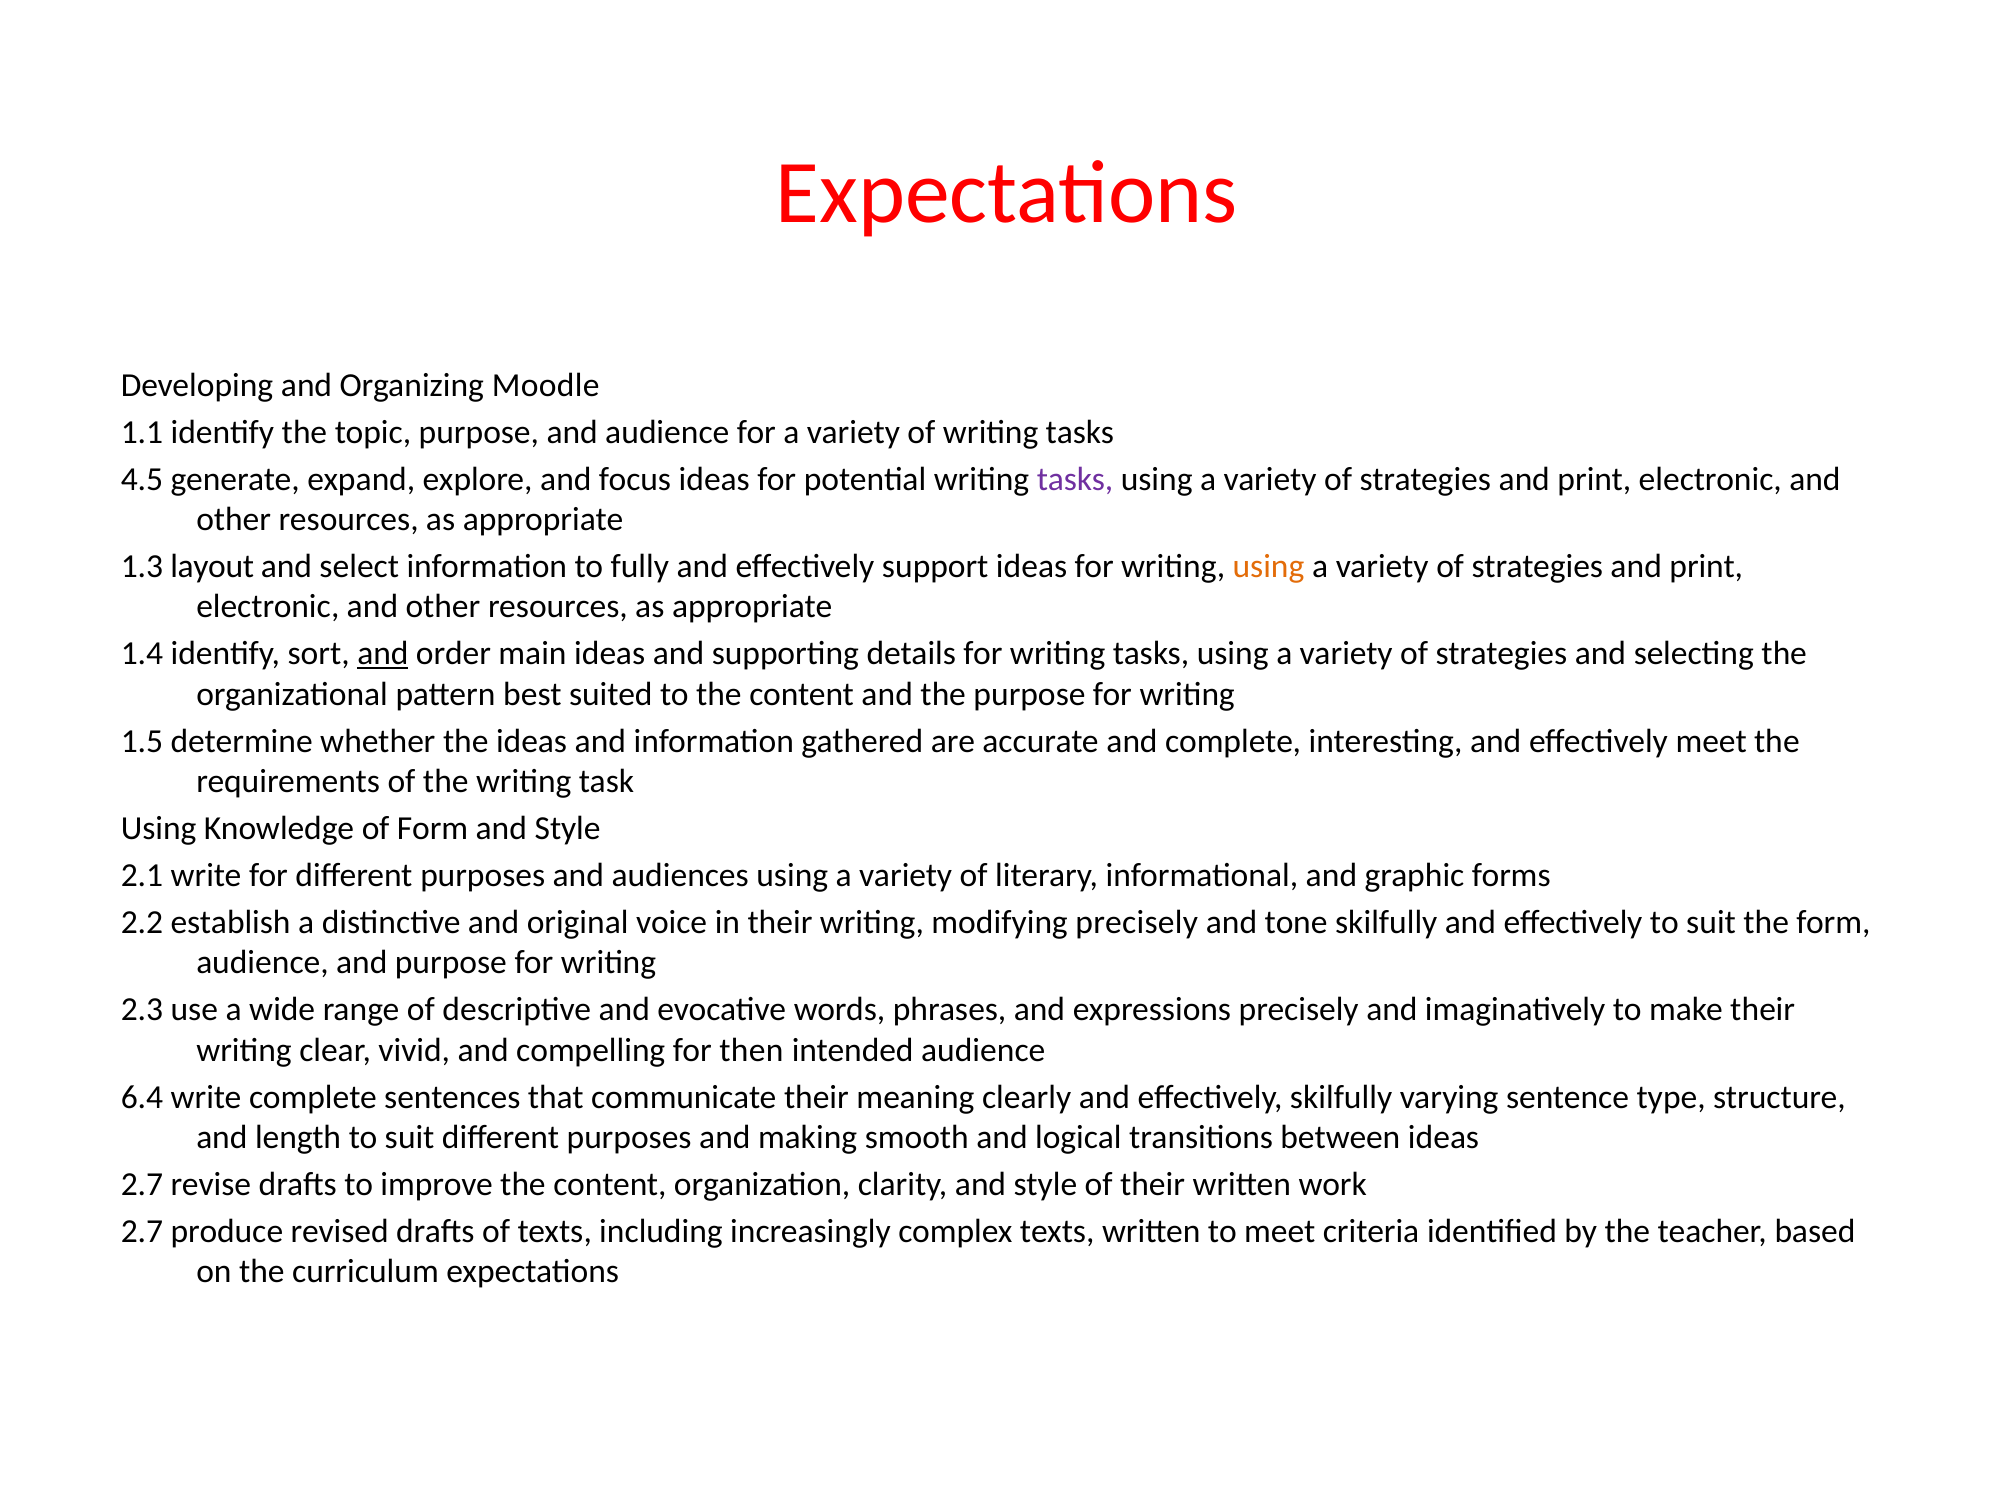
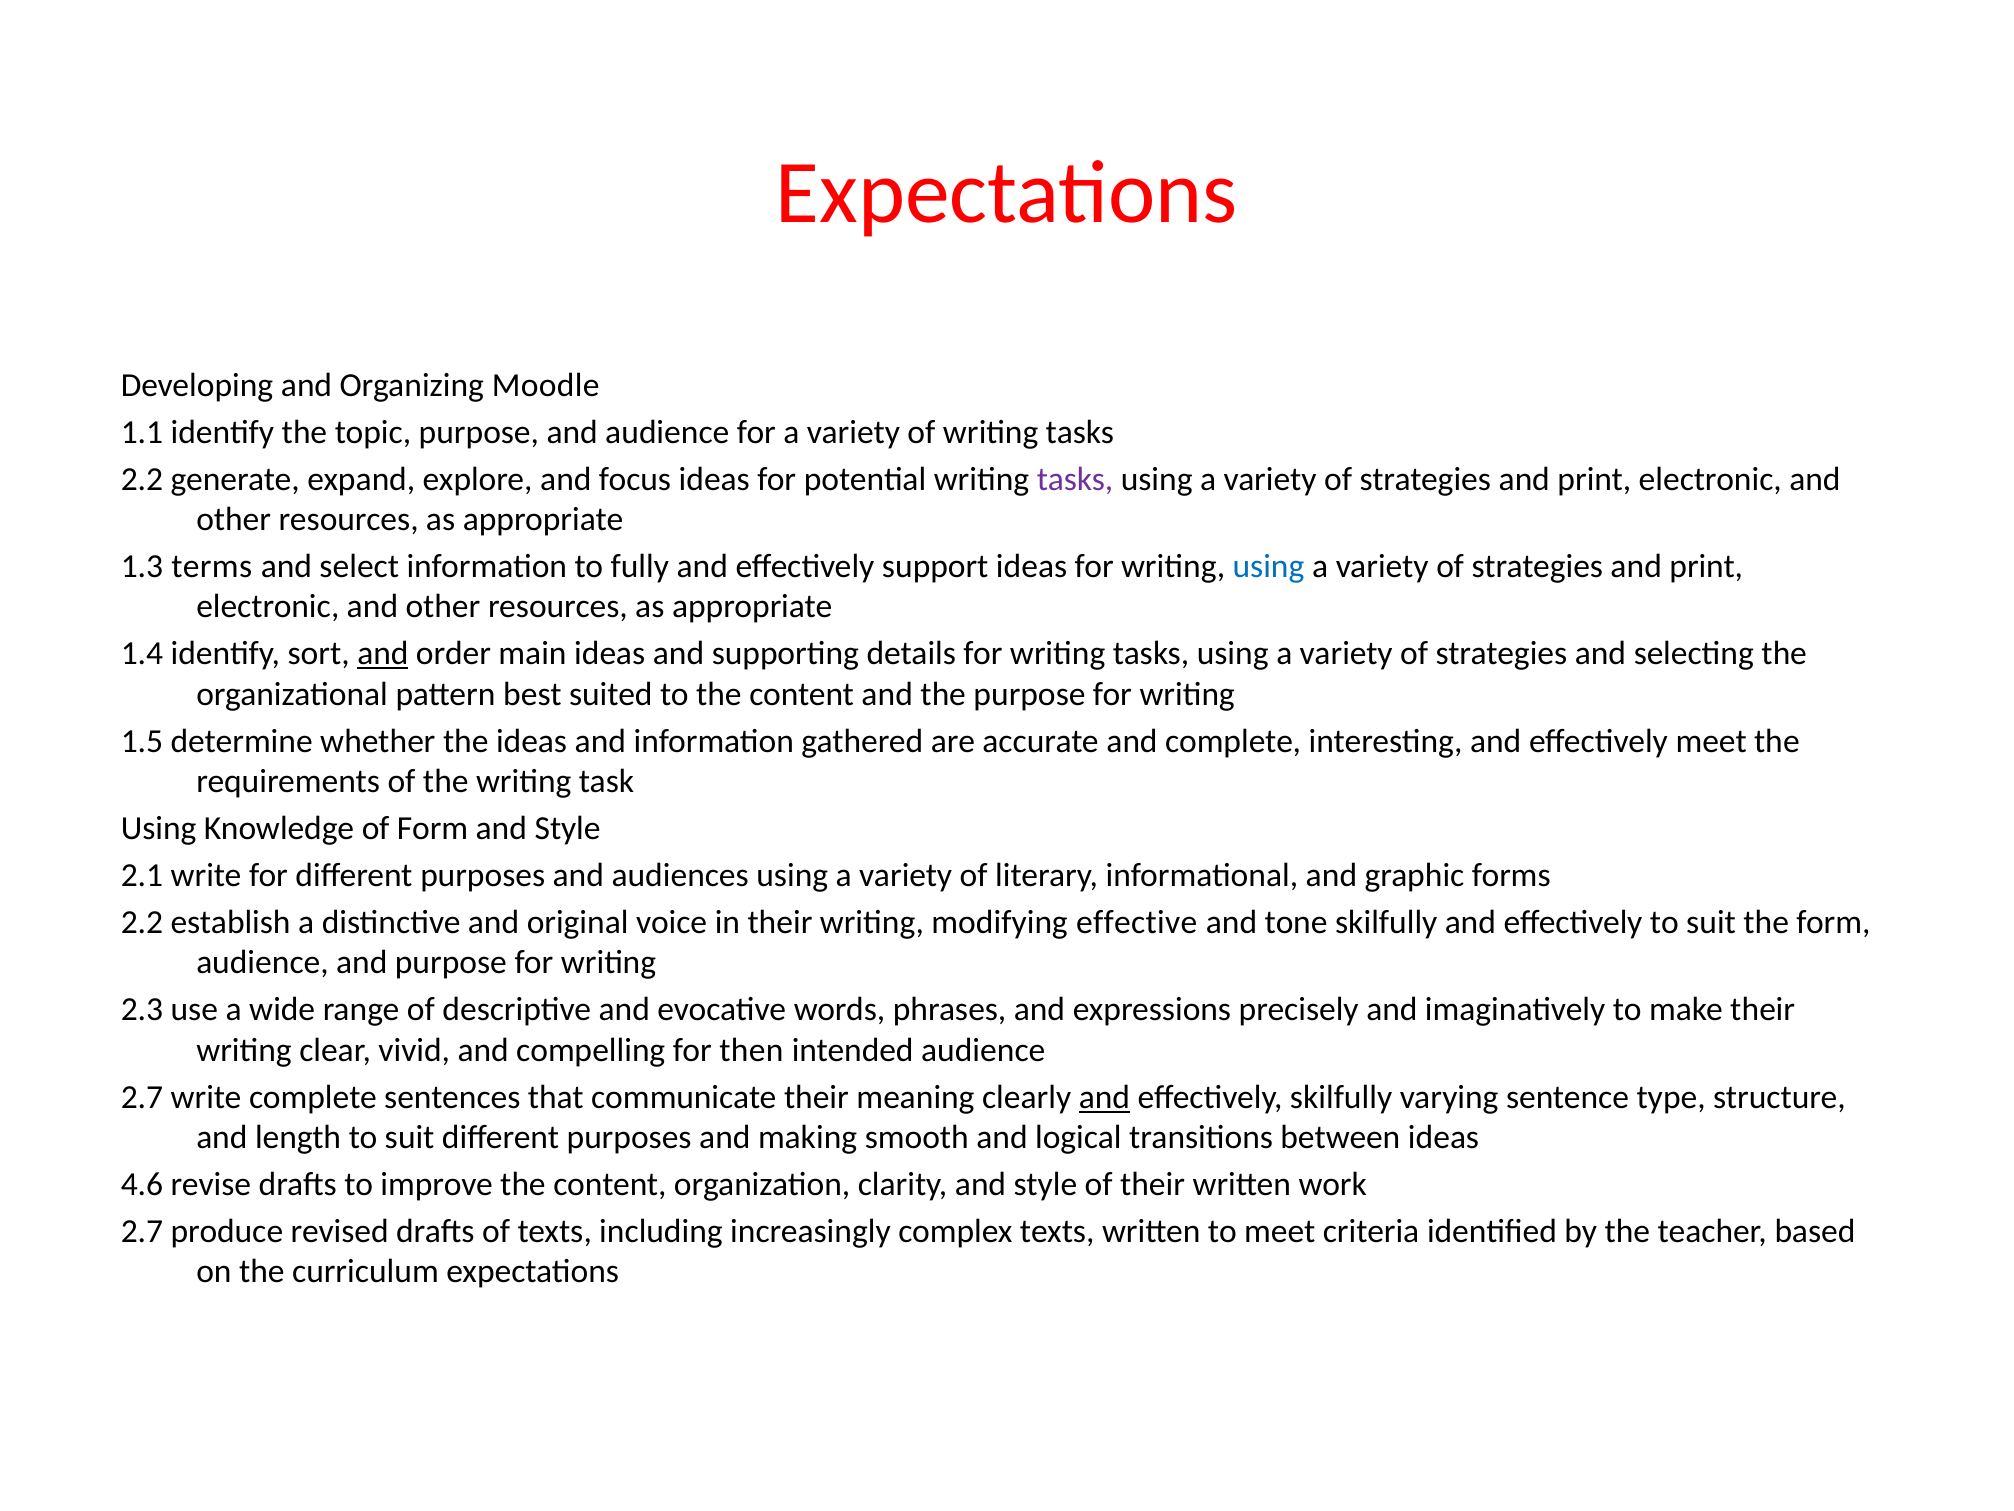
4.5: 4.5 -> 2.2 (142, 479)
layout: layout -> terms (212, 566)
using colour: orange -> blue (1268, 566)
modifying precisely: precisely -> effective (1137, 922)
6.4: 6.4 -> 2.7 (142, 1097)
and underline: none -> present (1104, 1097)
2.7: 2.7 -> 4.6 (142, 1184)
